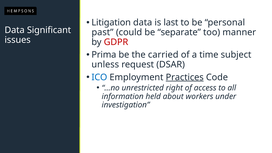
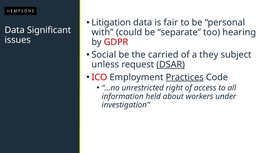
last: last -> fair (171, 23)
past: past -> with (103, 32)
manner: manner -> hearing (239, 32)
Prima: Prima -> Social (104, 55)
time: time -> they (209, 55)
DSAR underline: none -> present (171, 65)
ICO colour: blue -> red (99, 77)
